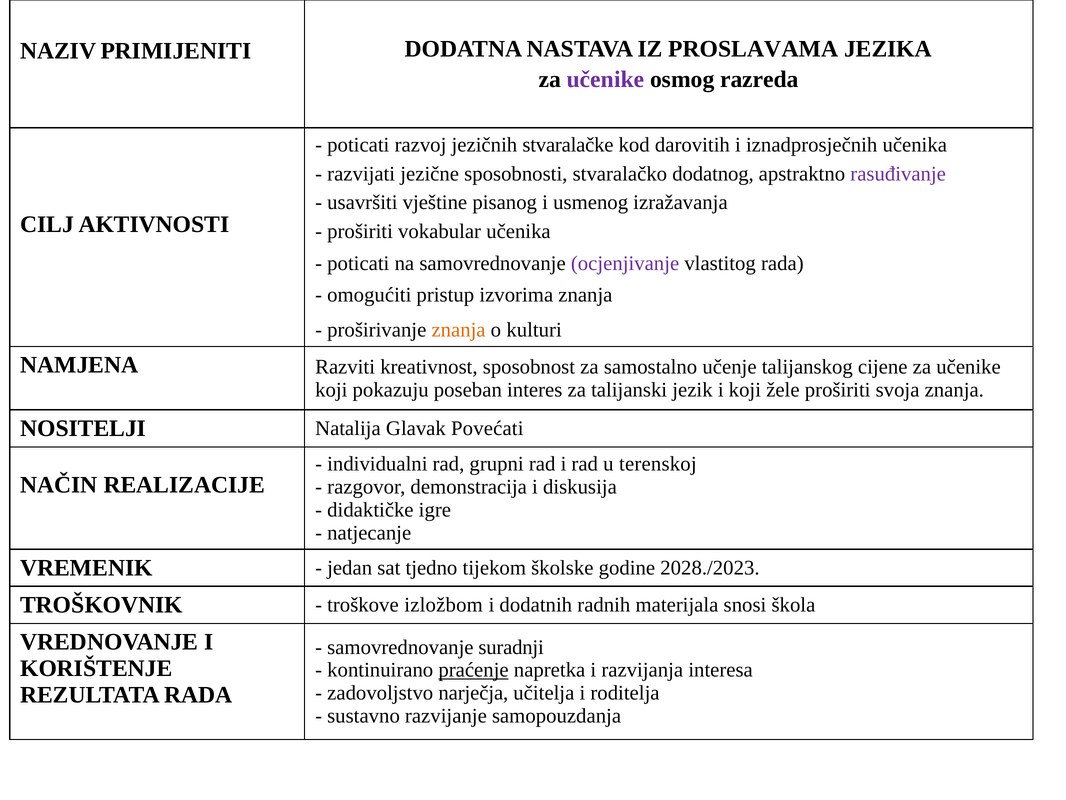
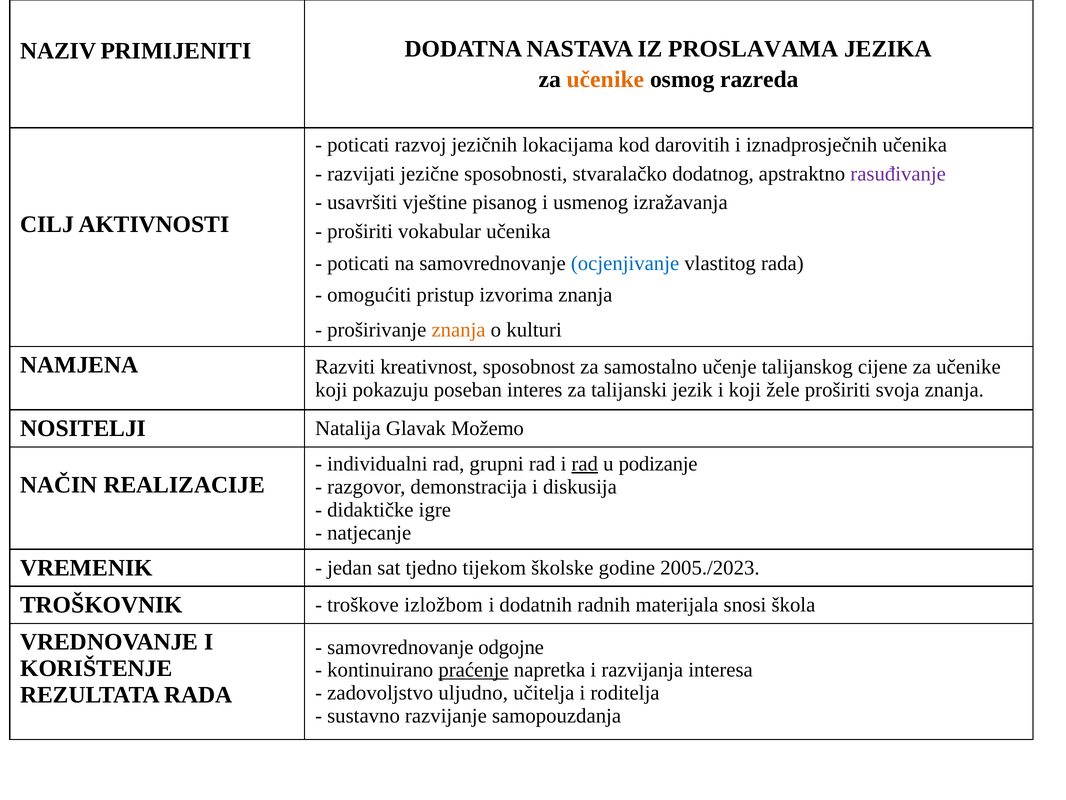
učenike colour: purple -> orange (606, 79)
stvaralačke: stvaralačke -> lokacijama (568, 145)
ocjenjivanje colour: purple -> blue (625, 263)
Povećati: Povećati -> Možemo (487, 428)
rad underline: none -> present (585, 464)
terenskoj: terenskoj -> podizanje (658, 464)
2028./2023: 2028./2023 -> 2005./2023 (710, 568)
suradnji: suradnji -> odgojne (511, 647)
narječja: narječja -> uljudno (473, 693)
